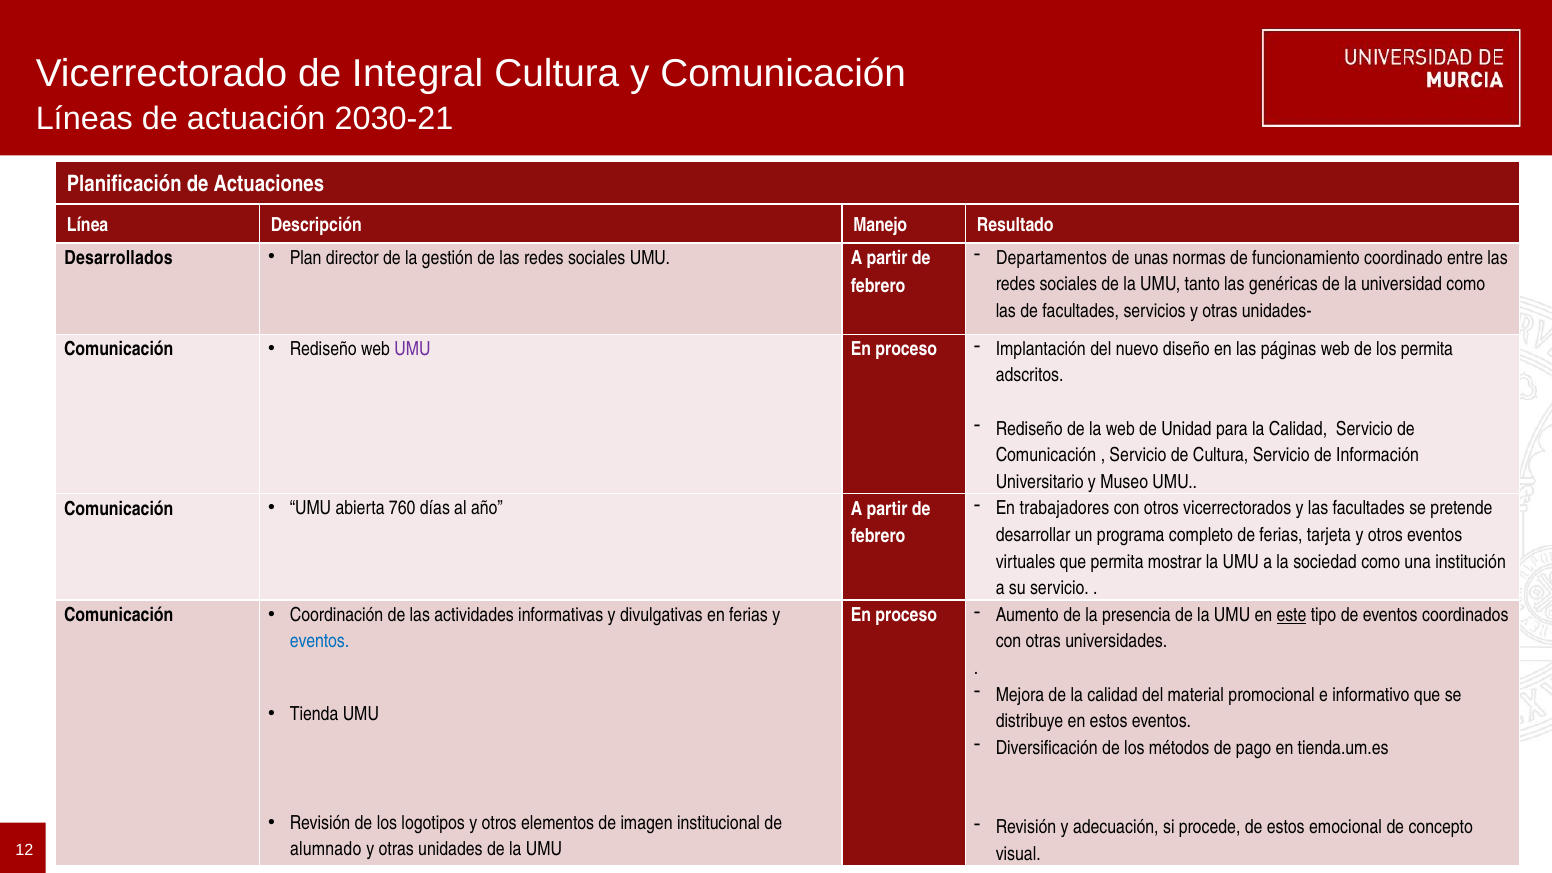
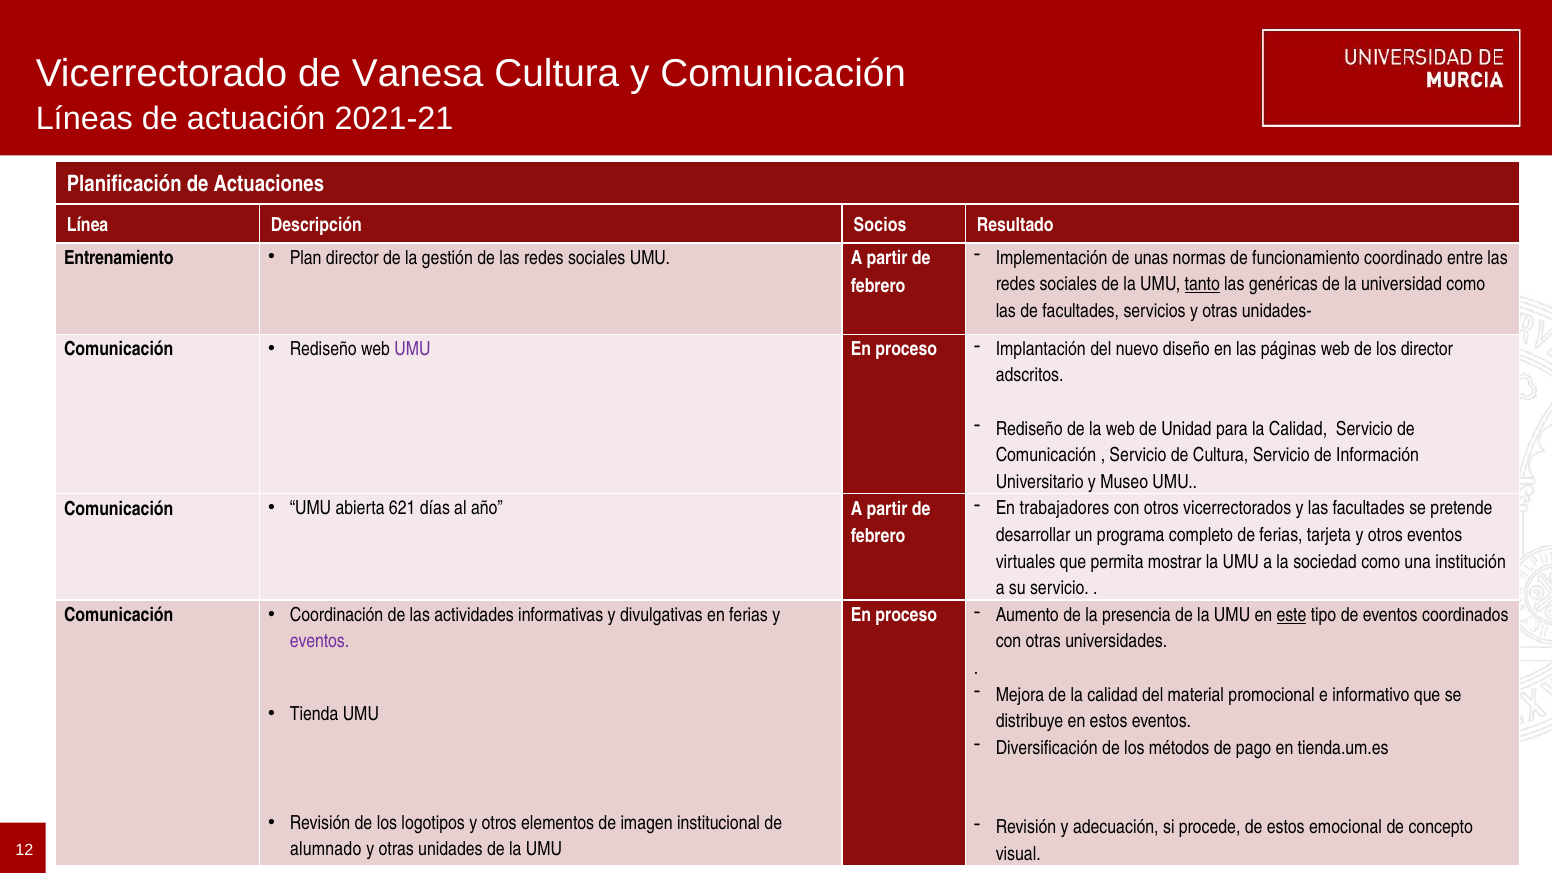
Integral: Integral -> Vanesa (418, 74)
2030-21: 2030-21 -> 2021-21 (394, 118)
Manejo: Manejo -> Socios (880, 225)
Departamentos: Departamentos -> Implementación (1052, 258)
Desarrollados: Desarrollados -> Entrenamiento (119, 258)
tanto underline: none -> present (1202, 284)
los permita: permita -> director (1427, 349)
760: 760 -> 621 (402, 509)
eventos colour: blue -> purple (320, 641)
